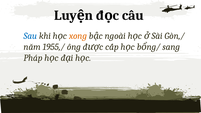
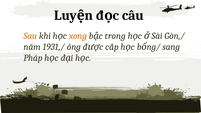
Sau colour: blue -> orange (30, 36)
ngoài: ngoài -> trong (115, 36)
1955,/: 1955,/ -> 1931,/ (54, 47)
